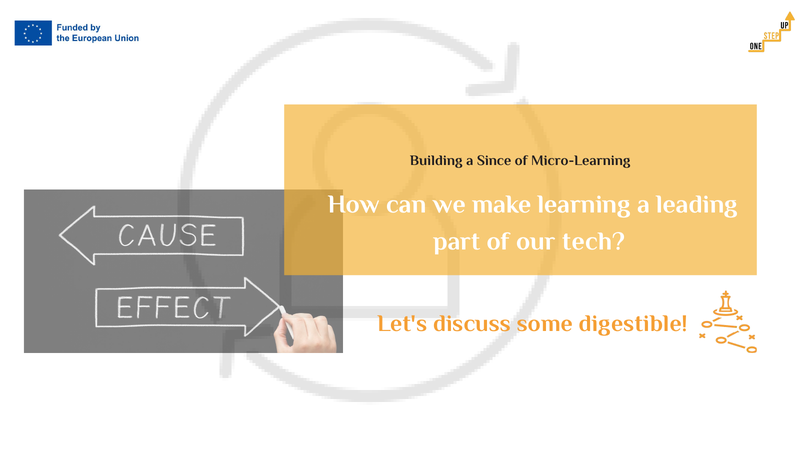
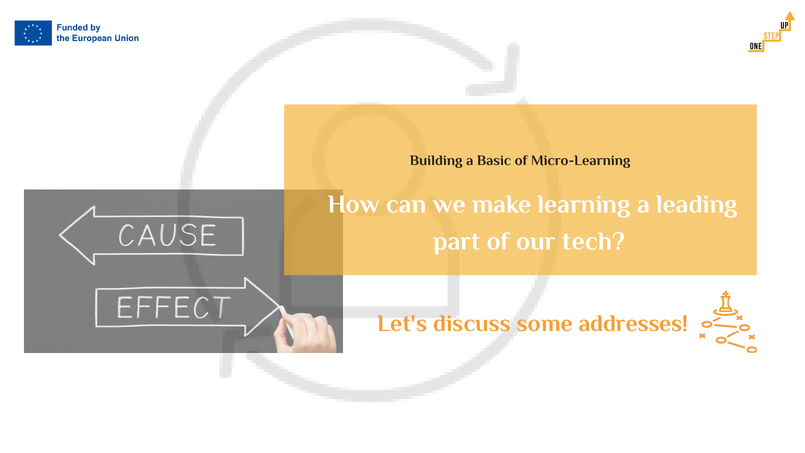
Since: Since -> Basic (494, 160)
digestible: digestible -> addresses (633, 323)
